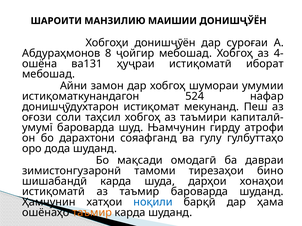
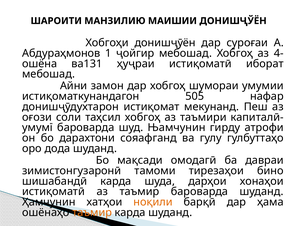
8: 8 -> 1 (108, 53)
524: 524 -> 505 (195, 97)
ноқили colour: blue -> orange (153, 202)
